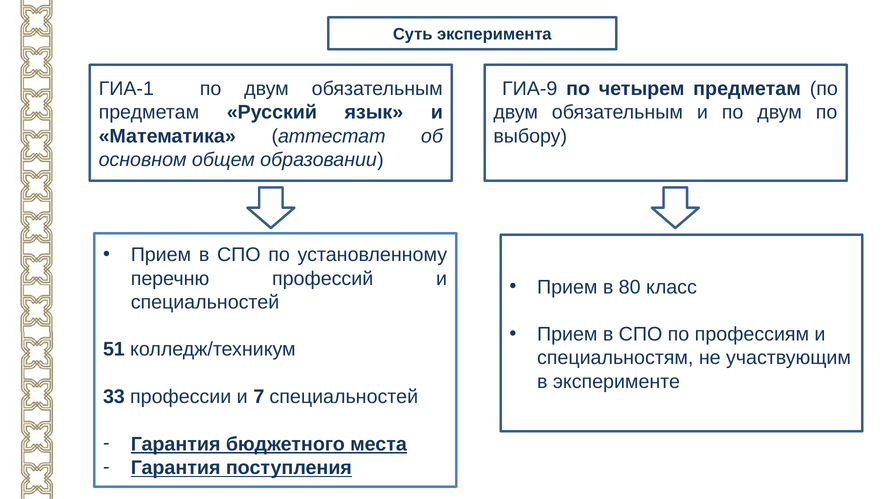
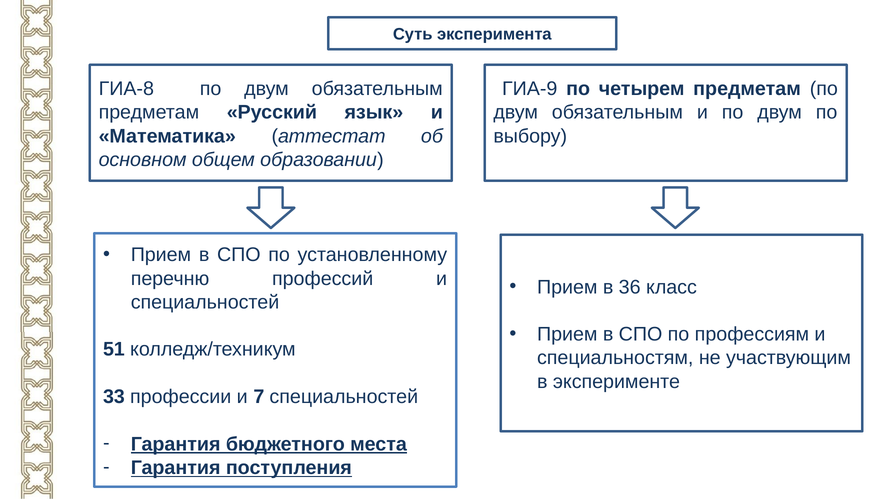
ГИА-1: ГИА-1 -> ГИА-8 (126, 89)
80: 80 -> 36 (630, 287)
